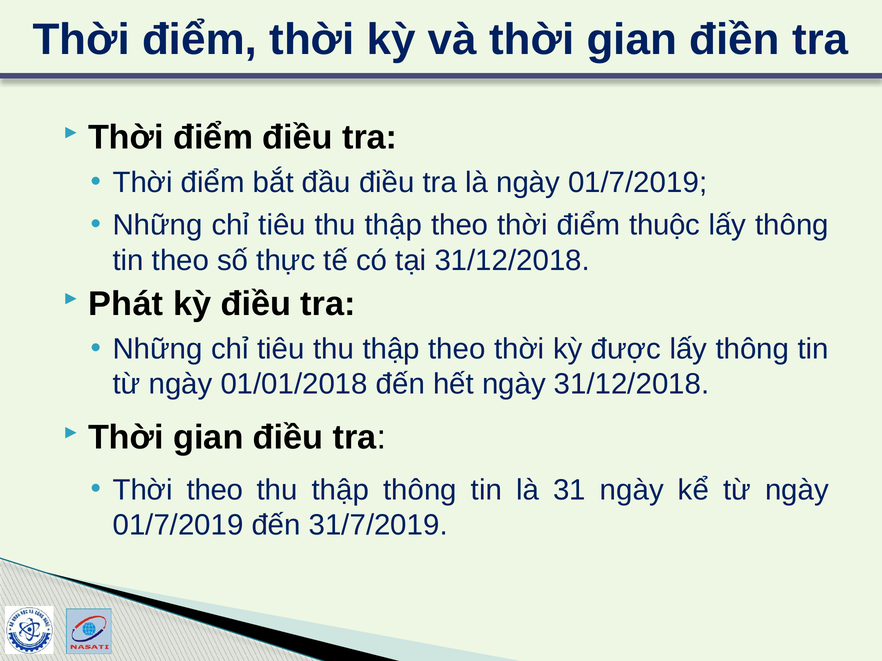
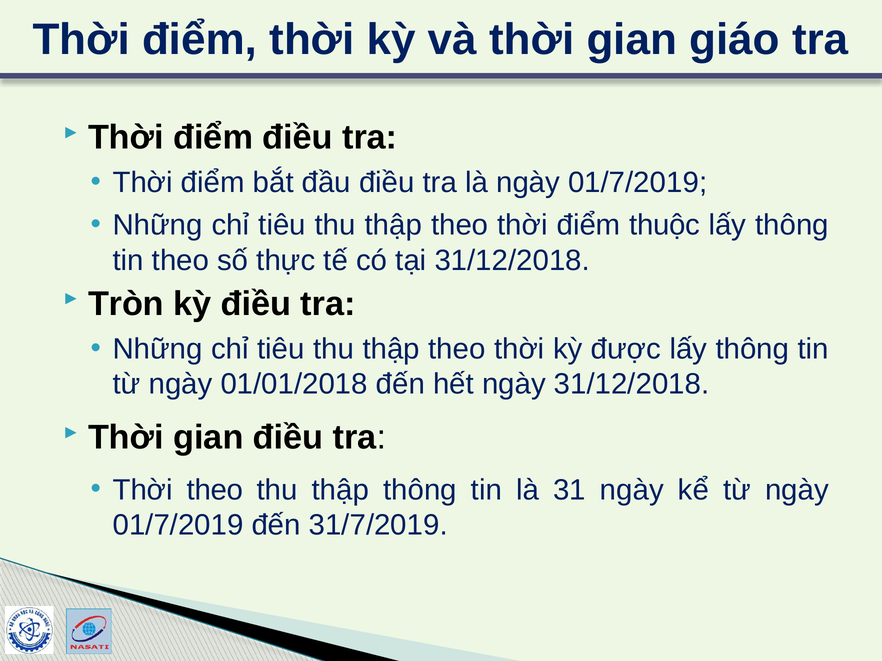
điền: điền -> giáo (735, 40)
Phát: Phát -> Tròn (126, 304)
